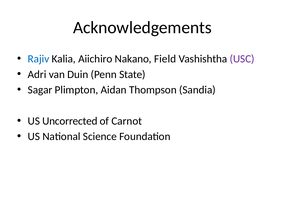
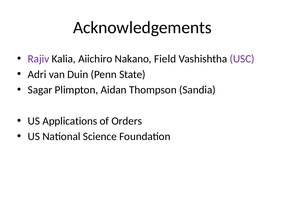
Rajiv colour: blue -> purple (39, 59)
Uncorrected: Uncorrected -> Applications (70, 121)
Carnot: Carnot -> Orders (127, 121)
